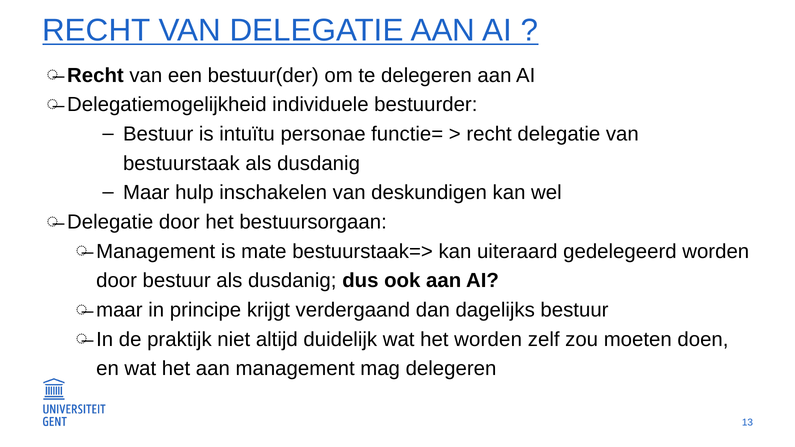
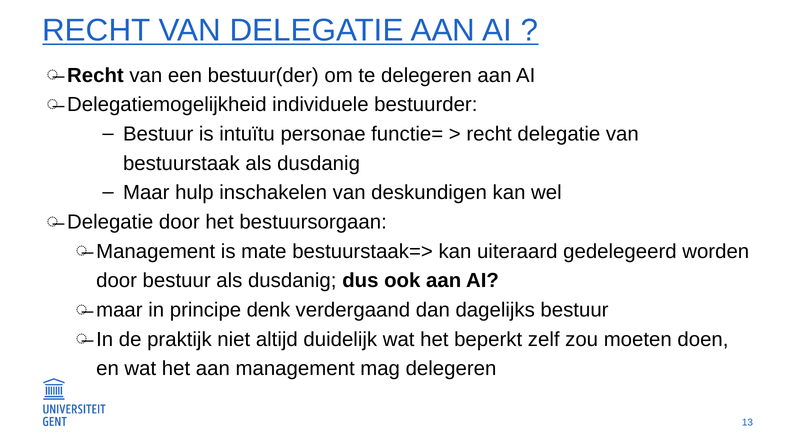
krijgt: krijgt -> denk (269, 310)
het worden: worden -> beperkt (488, 340)
